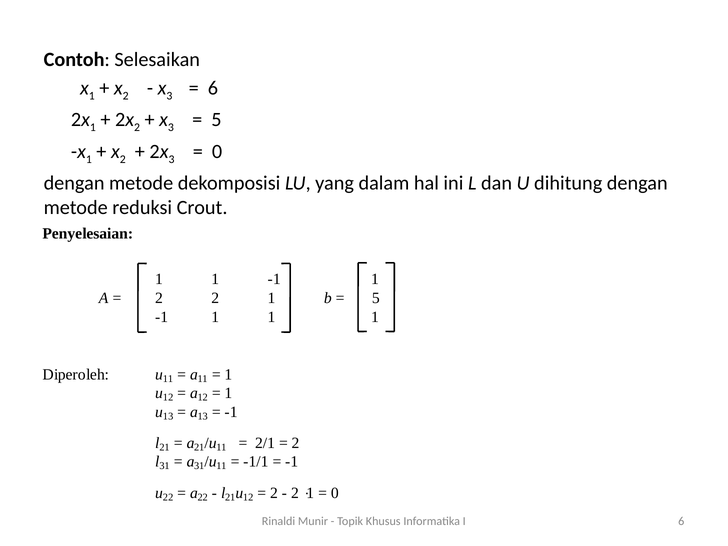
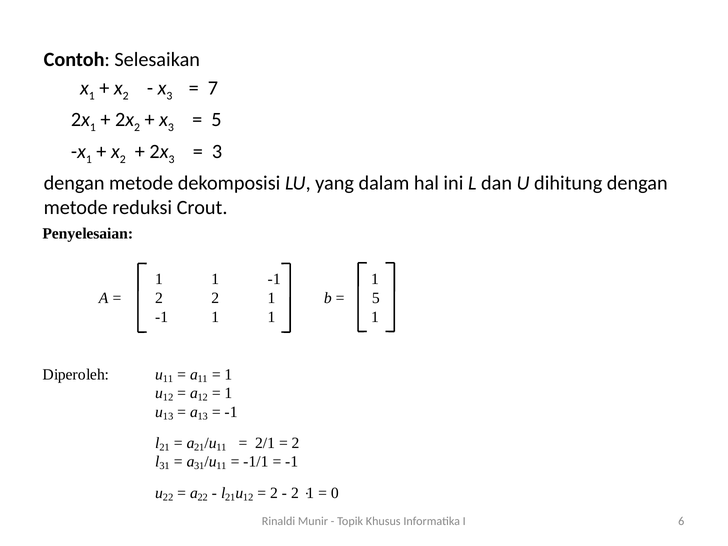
6: 6 -> 7 (213, 88)
0: 0 -> 3 (217, 151)
